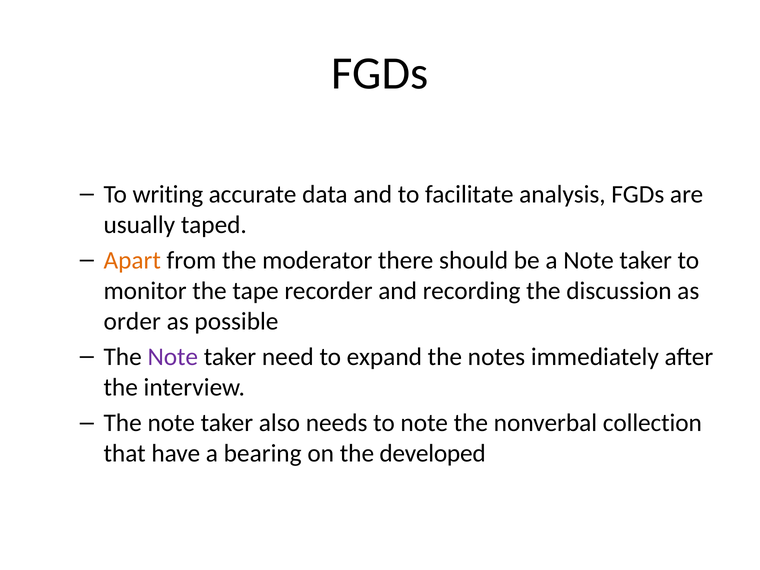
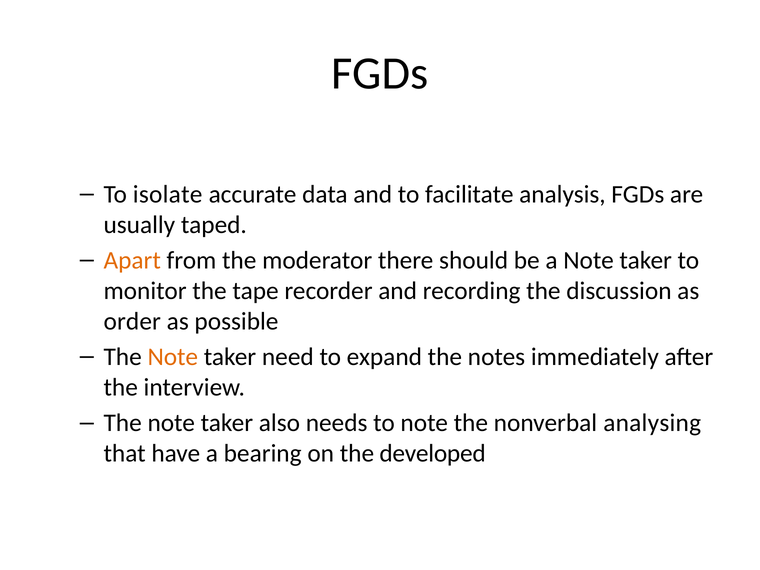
writing: writing -> isolate (168, 194)
Note colour: purple -> orange (173, 357)
collection: collection -> analysing (652, 423)
